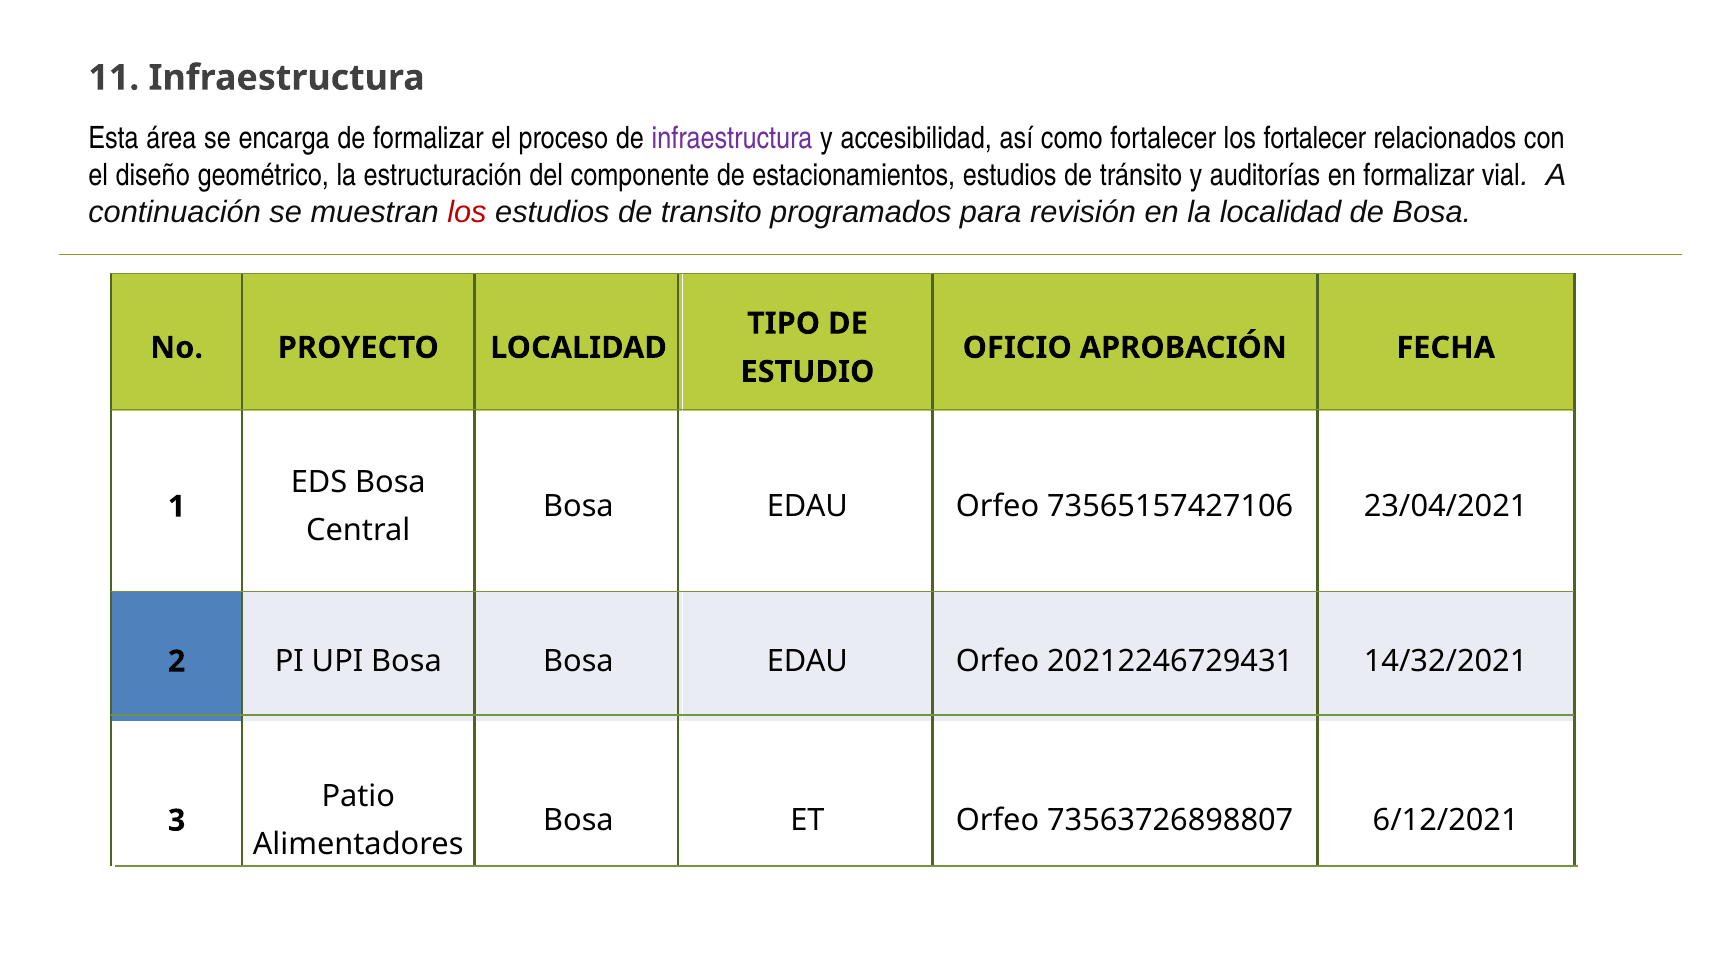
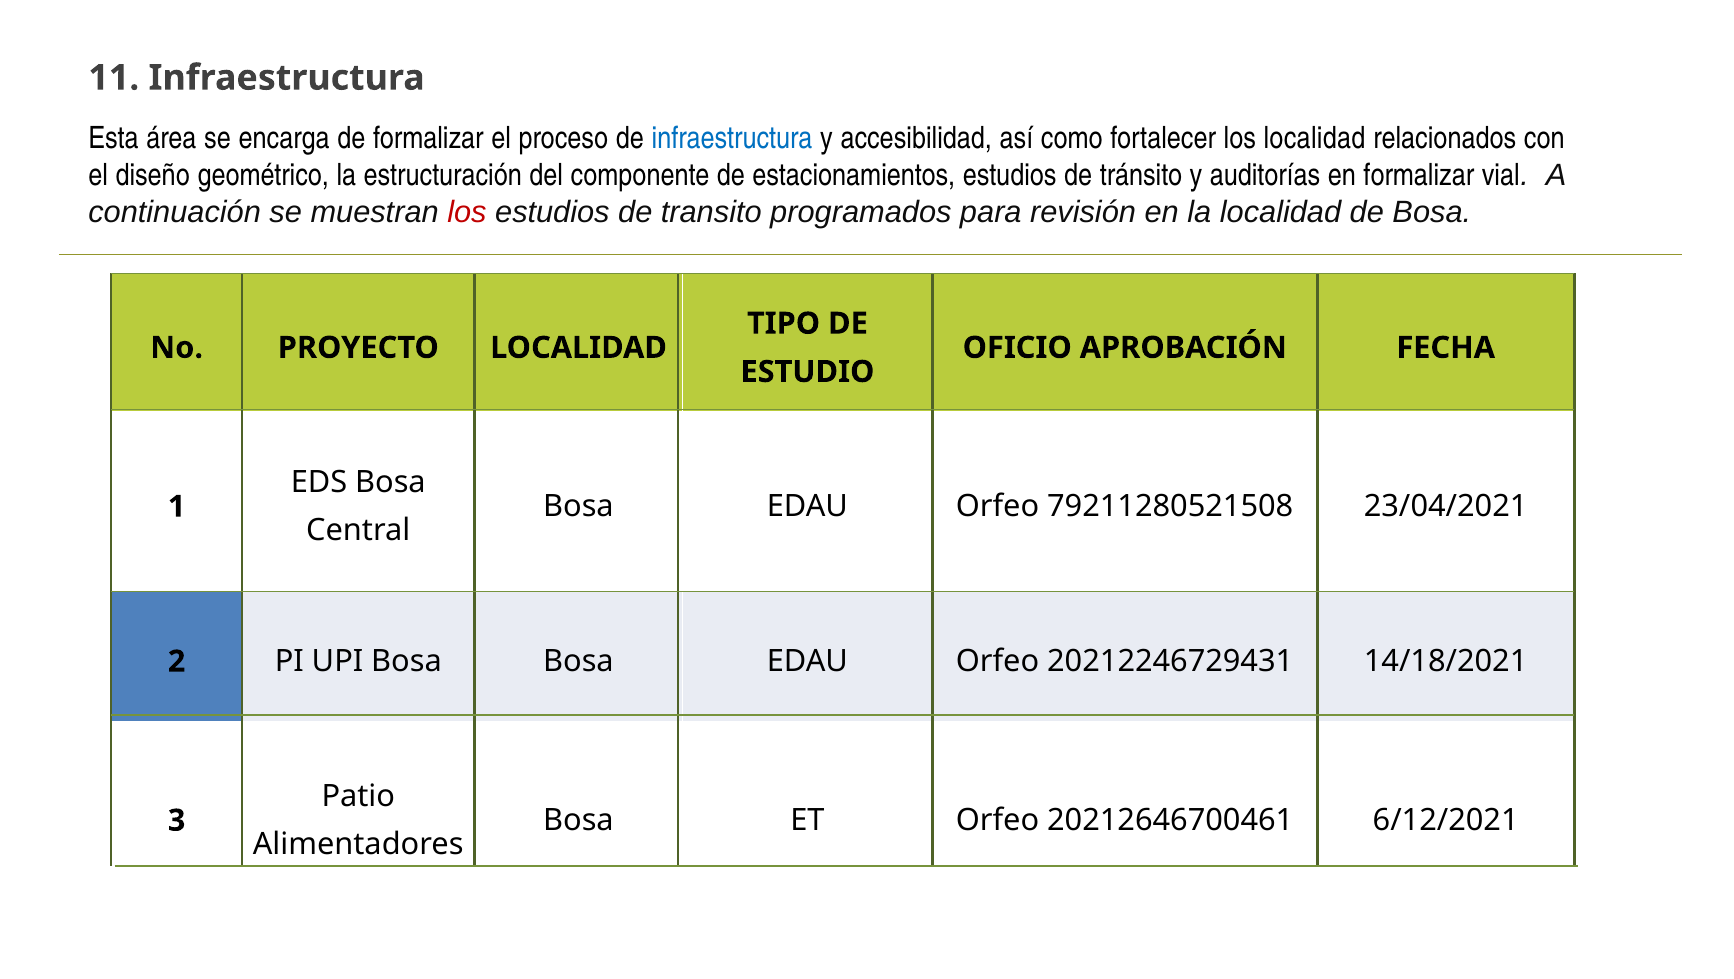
infraestructura colour: purple -> blue (732, 138)
los fortalecer: fortalecer -> localidad (1315, 138)
73565157427106: 73565157427106 -> 79211280521508 (1170, 507)
14/32/2021: 14/32/2021 -> 14/18/2021 (1446, 662)
73563726898807: 73563726898807 -> 20212646700461 (1170, 821)
